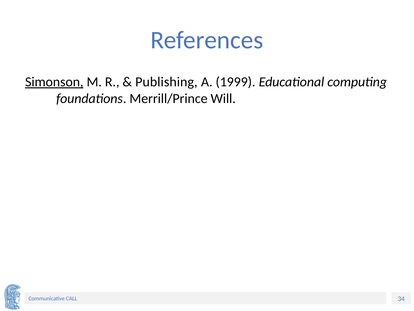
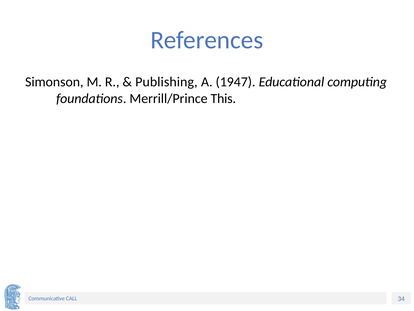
Simonson underline: present -> none (54, 82)
1999: 1999 -> 1947 (236, 82)
Will: Will -> This (223, 98)
